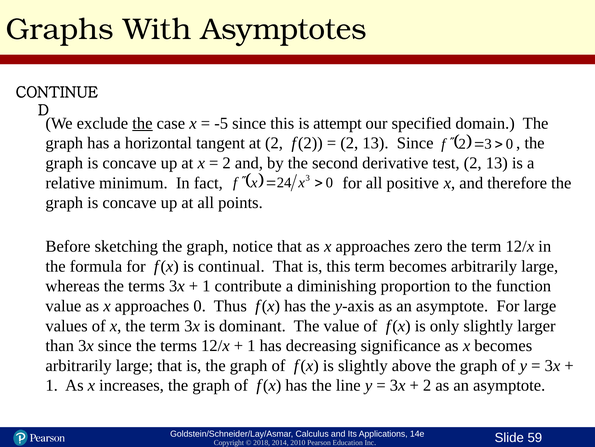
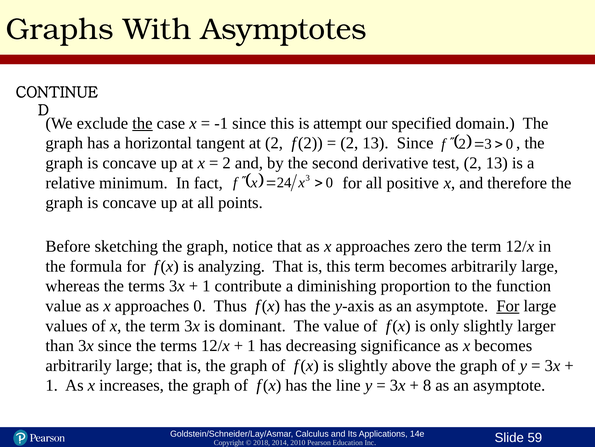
-5: -5 -> -1 (221, 123)
continual: continual -> analyzing (231, 266)
For underline: none -> present (508, 306)
2: 2 -> 8 (427, 385)
